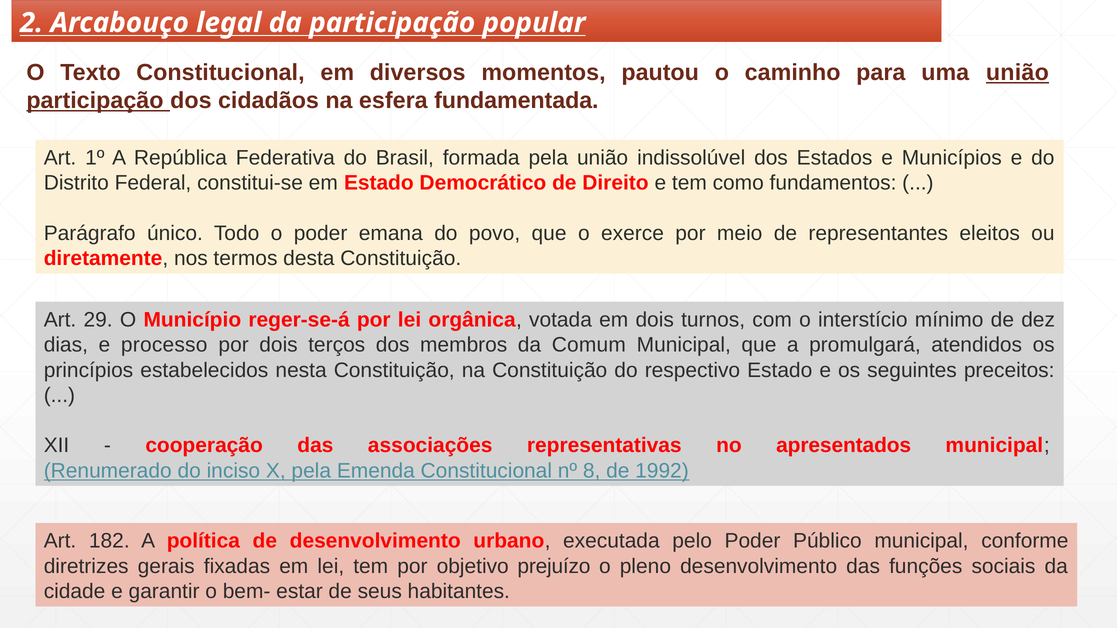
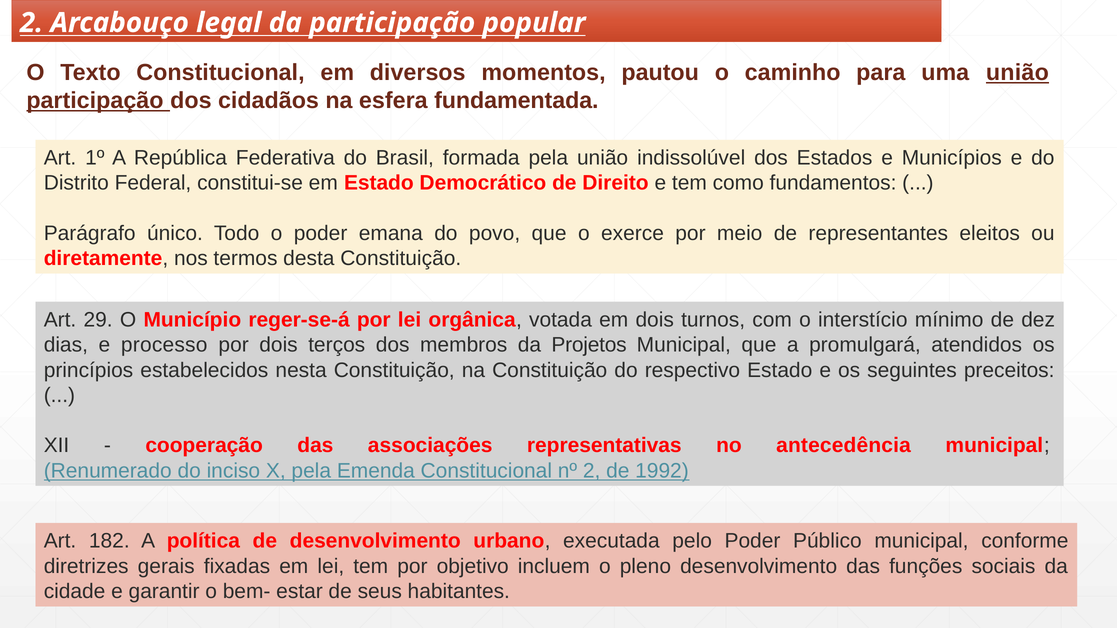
Comum: Comum -> Projetos (589, 345)
apresentados: apresentados -> antecedência (844, 446)
nº 8: 8 -> 2 (592, 471)
prejuízo: prejuízo -> incluem (554, 566)
